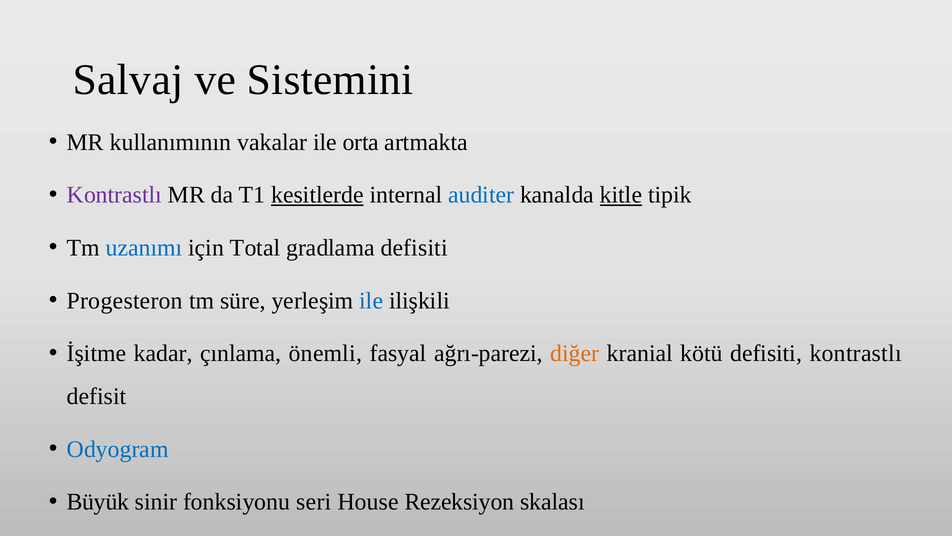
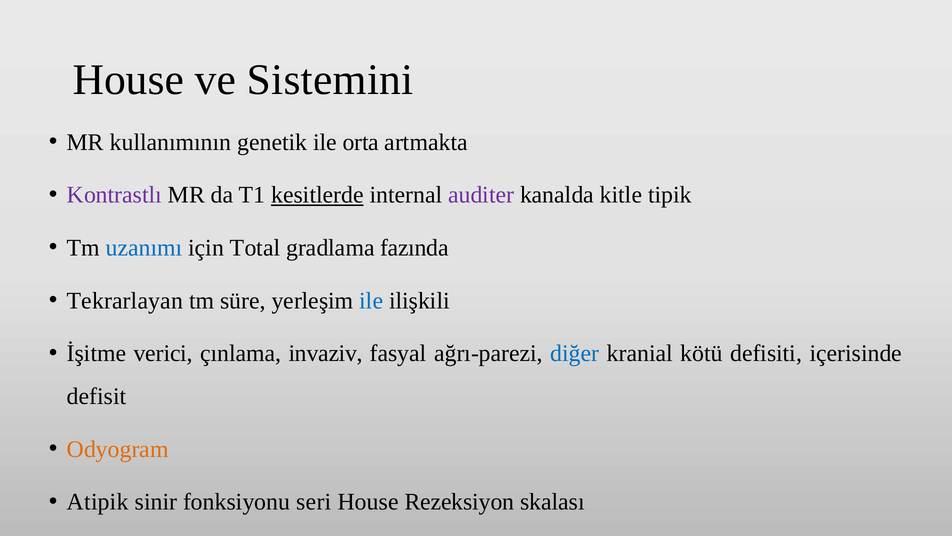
Salvaj: Salvaj -> House (128, 80)
vakalar: vakalar -> genetik (272, 142)
auditer colour: blue -> purple (481, 195)
kitle underline: present -> none (621, 195)
gradlama defisiti: defisiti -> fazında (414, 248)
Progesteron: Progesteron -> Tekrarlayan (125, 300)
kadar: kadar -> verici (163, 353)
önemli: önemli -> invaziv (326, 353)
diğer colour: orange -> blue (575, 353)
defisiti kontrastlı: kontrastlı -> içerisinde (856, 353)
Odyogram colour: blue -> orange (118, 449)
Büyük: Büyük -> Atipik (98, 502)
